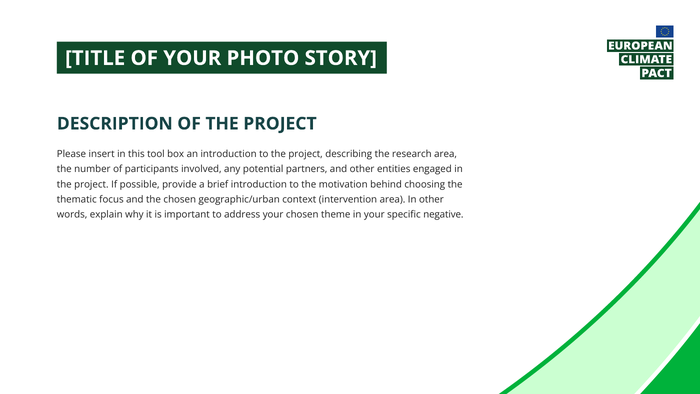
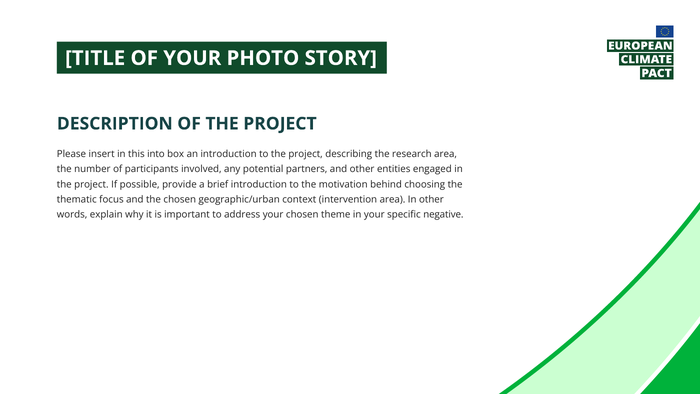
tool: tool -> into (156, 154)
